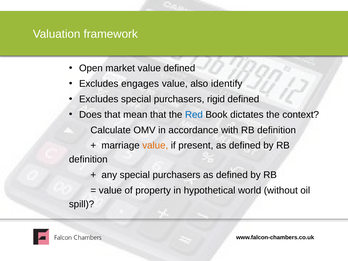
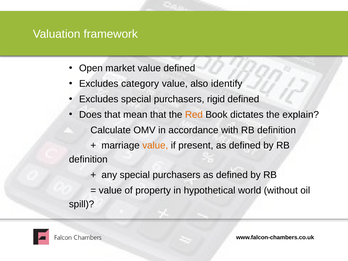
engages: engages -> category (140, 84)
Red colour: blue -> orange (194, 115)
context: context -> explain (301, 115)
